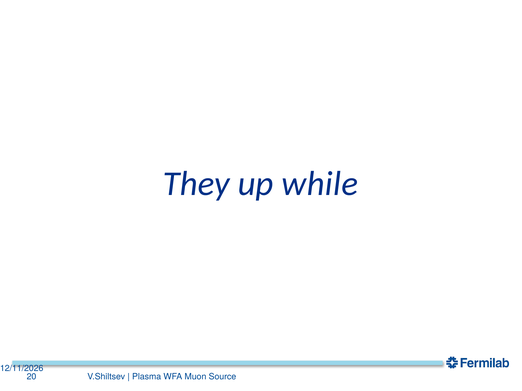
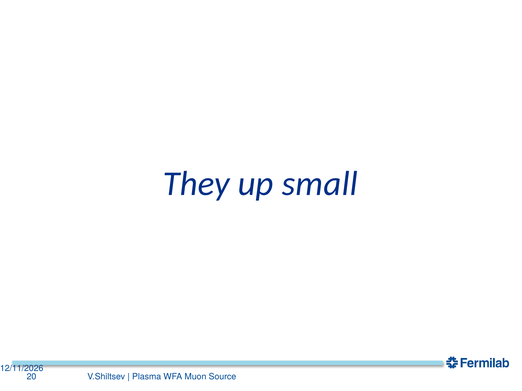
while: while -> small (320, 184)
